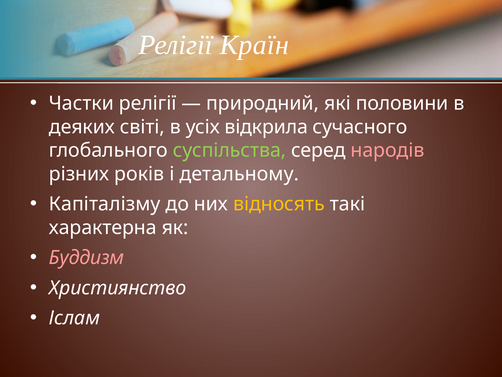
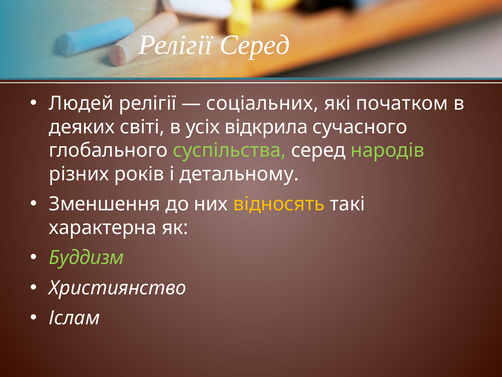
Релігії Країн: Країн -> Серед (255, 45)
Частки: Частки -> Людей (81, 103)
природний: природний -> соціальних (262, 103)
половини: половини -> початком (402, 103)
народів colour: pink -> light green (388, 150)
Капіталізму: Капіталізму -> Зменшення (105, 204)
Буддизм colour: pink -> light green (87, 257)
